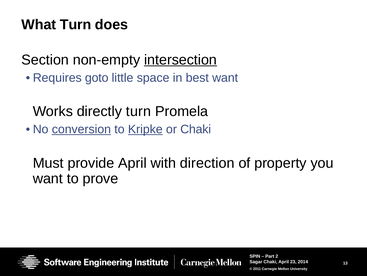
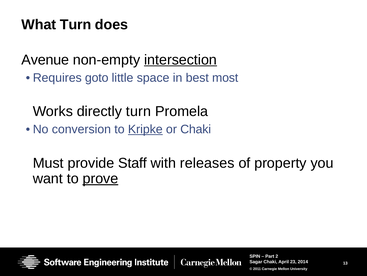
Section: Section -> Avenue (45, 60)
best want: want -> most (225, 78)
conversion underline: present -> none (81, 129)
provide April: April -> Staff (133, 163)
direction: direction -> releases (207, 163)
prove underline: none -> present (100, 178)
